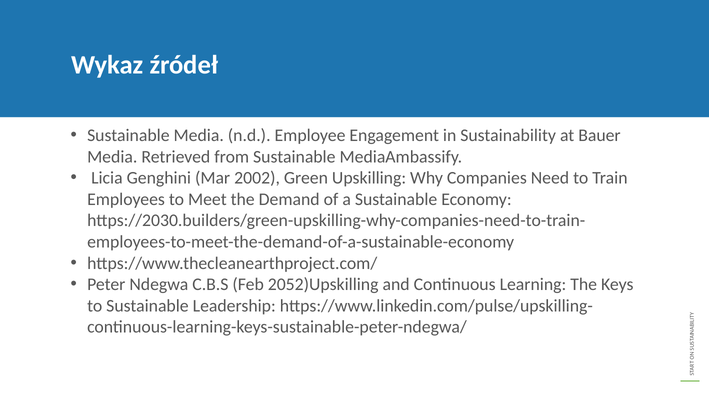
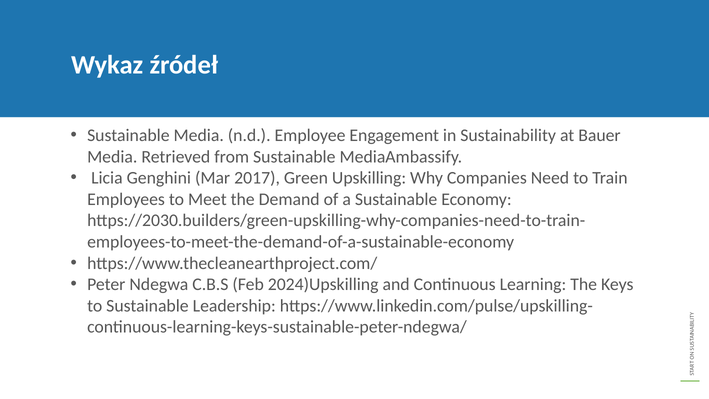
2002: 2002 -> 2017 (257, 178)
2052)Upskilling: 2052)Upskilling -> 2024)Upskilling (323, 284)
